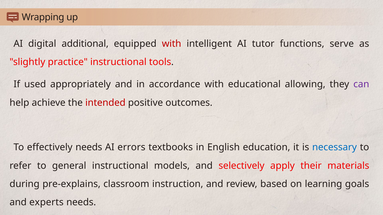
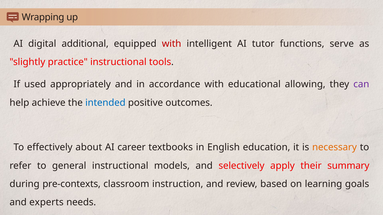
intended colour: red -> blue (105, 103)
effectively needs: needs -> about (89, 148)
errors: errors -> career (132, 148)
necessary colour: blue -> orange (335, 148)
materials: materials -> summary (348, 166)
pre-explains: pre-explains -> pre-contexts (72, 184)
